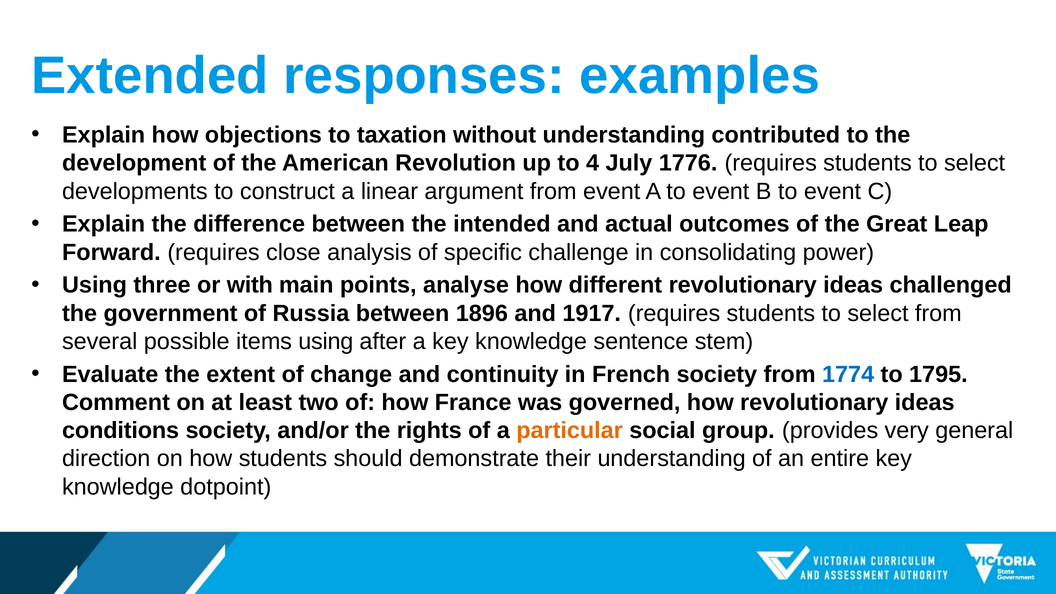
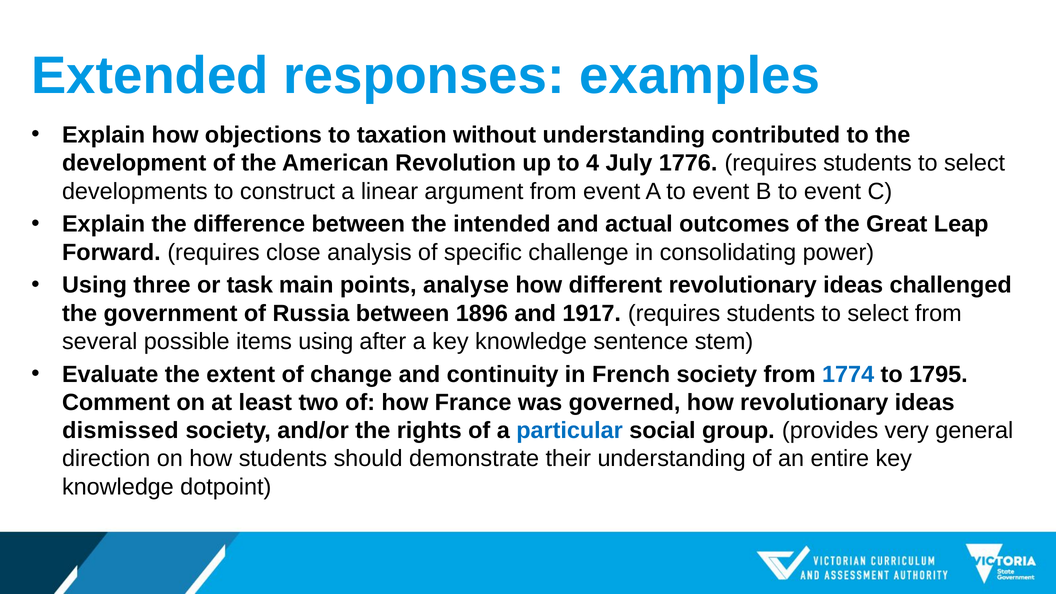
with: with -> task (250, 285)
conditions: conditions -> dismissed (120, 431)
particular colour: orange -> blue (570, 431)
